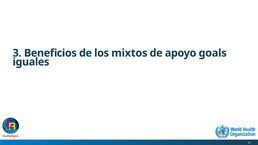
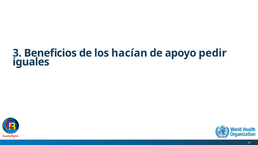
mixtos: mixtos -> hacían (129, 53)
goals: goals -> pedir (213, 53)
